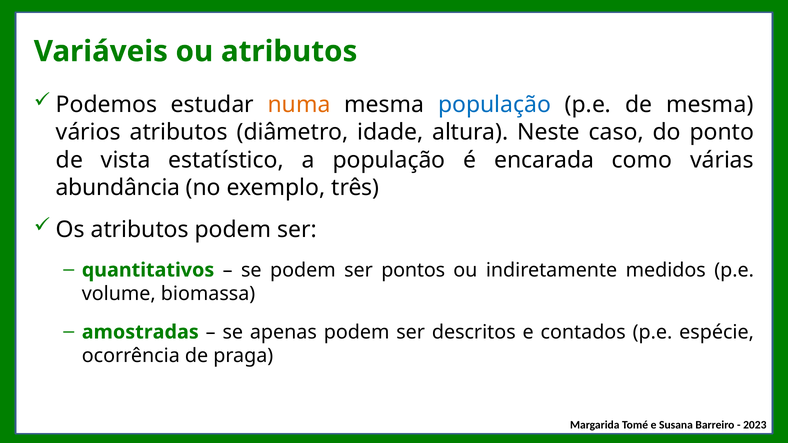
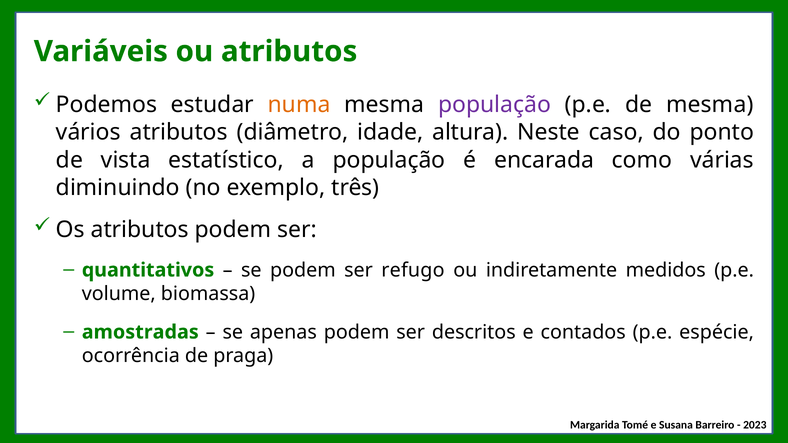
população colour: blue -> purple (495, 105)
abundância: abundância -> diminuindo (118, 188)
pontos: pontos -> refugo (413, 270)
